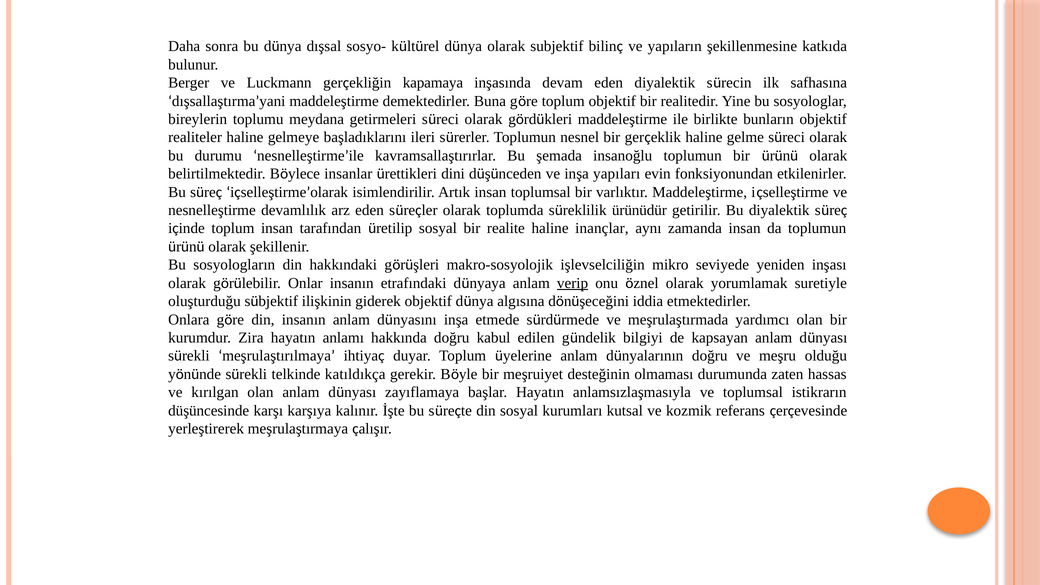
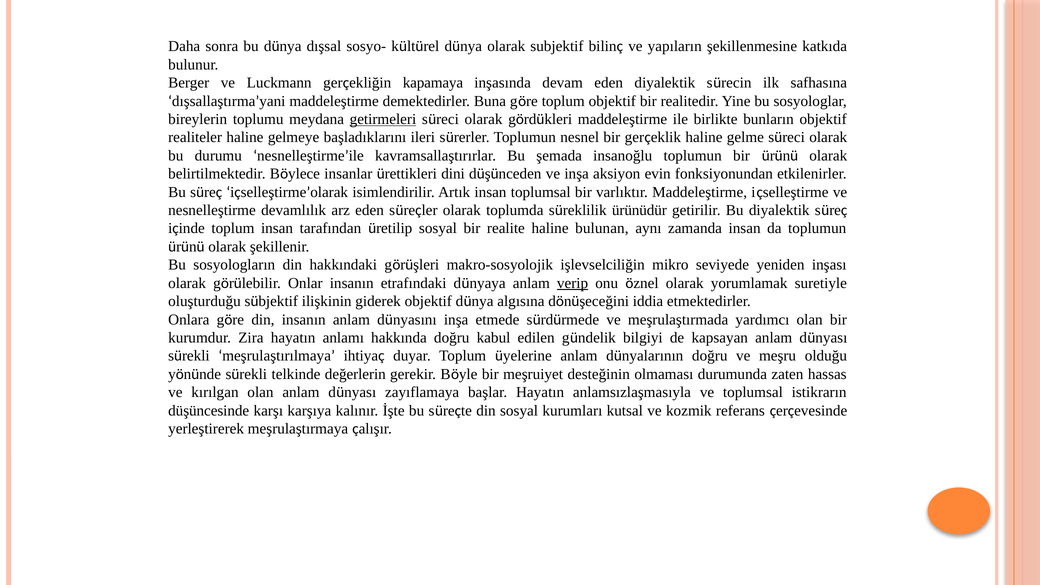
getirmeleri underline: none -> present (383, 119)
yapıları: yapıları -> aksiyon (617, 174)
inançlar: inançlar -> bulunan (602, 228)
katıldıkça: katıldıkça -> değerlerin (355, 374)
